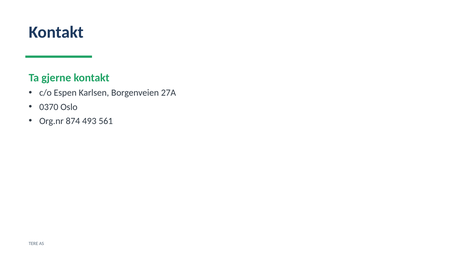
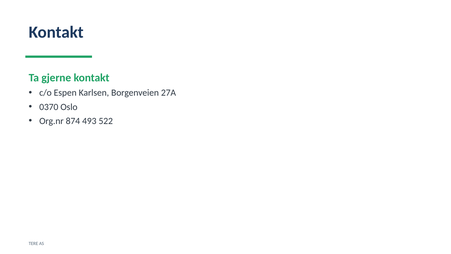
561: 561 -> 522 (106, 121)
